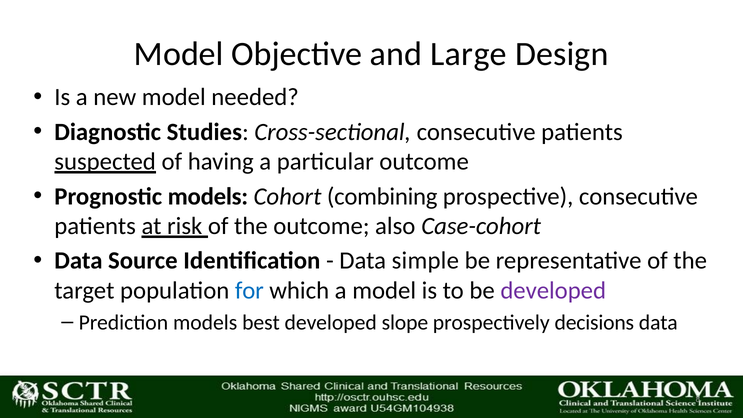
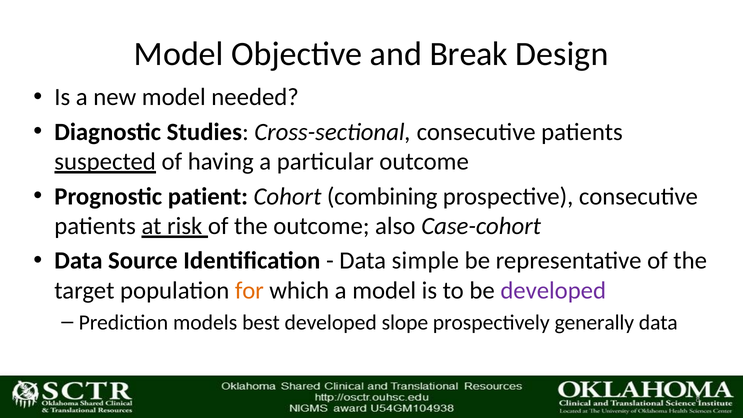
Large: Large -> Break (469, 54)
Prognostic models: models -> patient (208, 196)
for colour: blue -> orange (249, 291)
decisions: decisions -> generally (594, 322)
